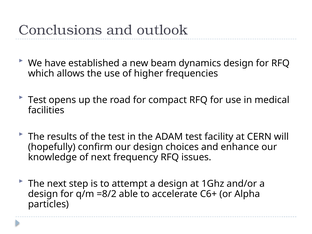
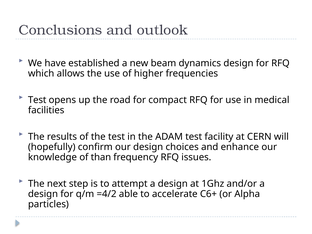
of next: next -> than (101, 157)
=8/2: =8/2 -> =4/2 (107, 194)
